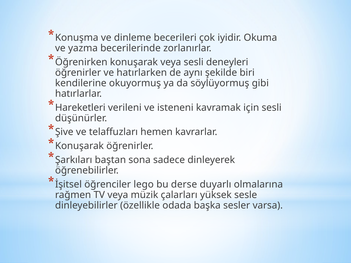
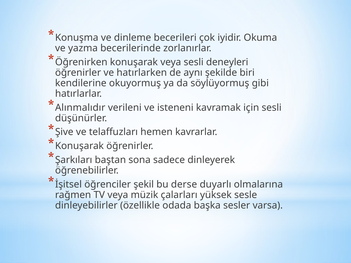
Hareketleri: Hareketleri -> Alınmalıdır (80, 108)
lego: lego -> şekil (144, 184)
